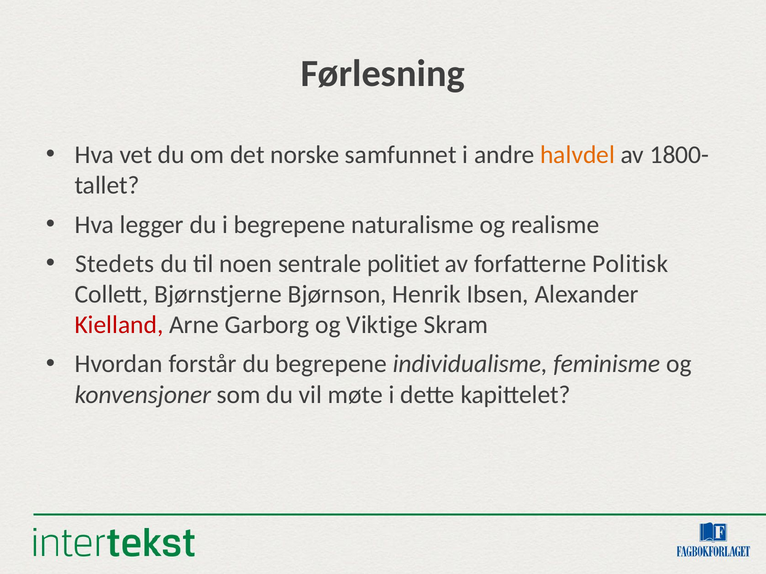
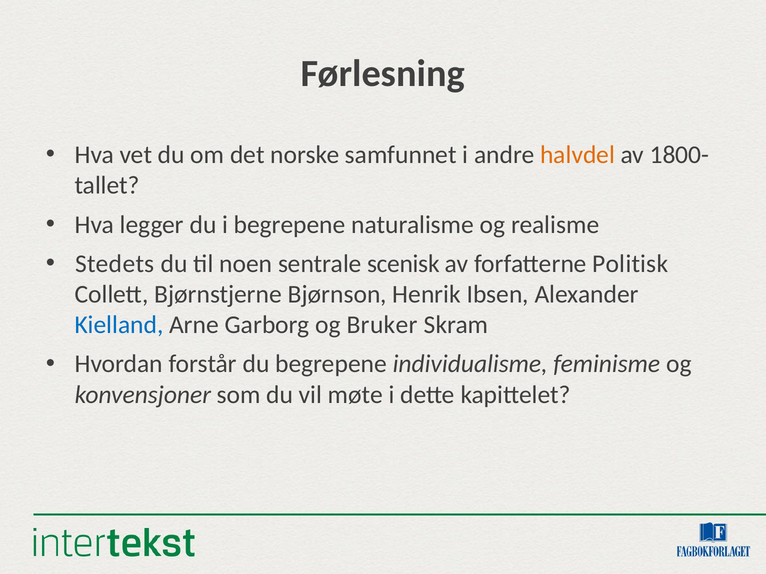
politiet: politiet -> scenisk (403, 264)
Kielland colour: red -> blue (119, 325)
Viktige: Viktige -> Bruker (382, 325)
